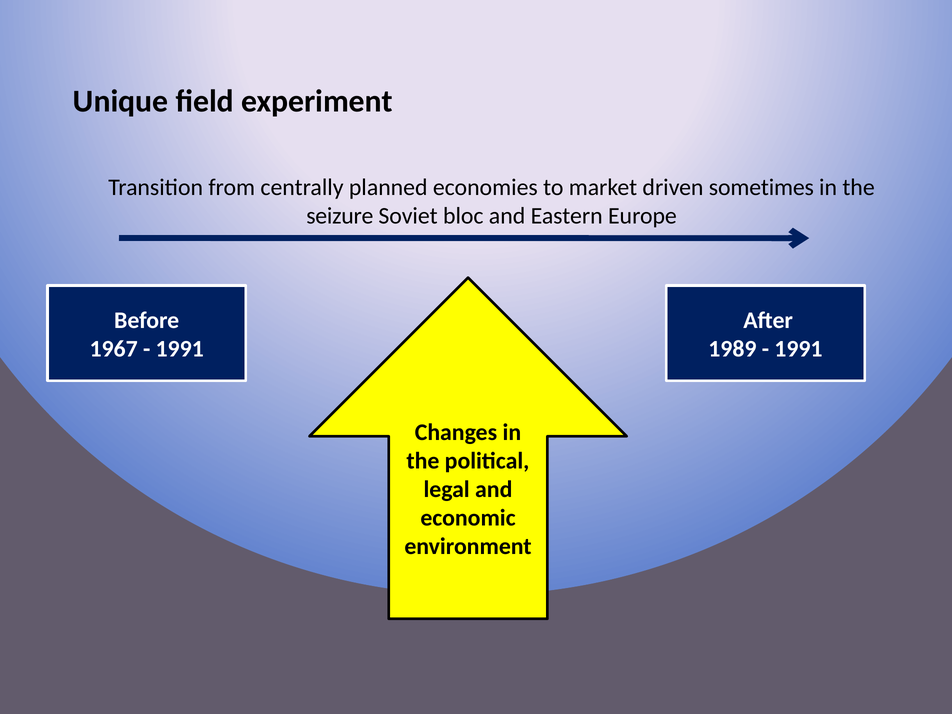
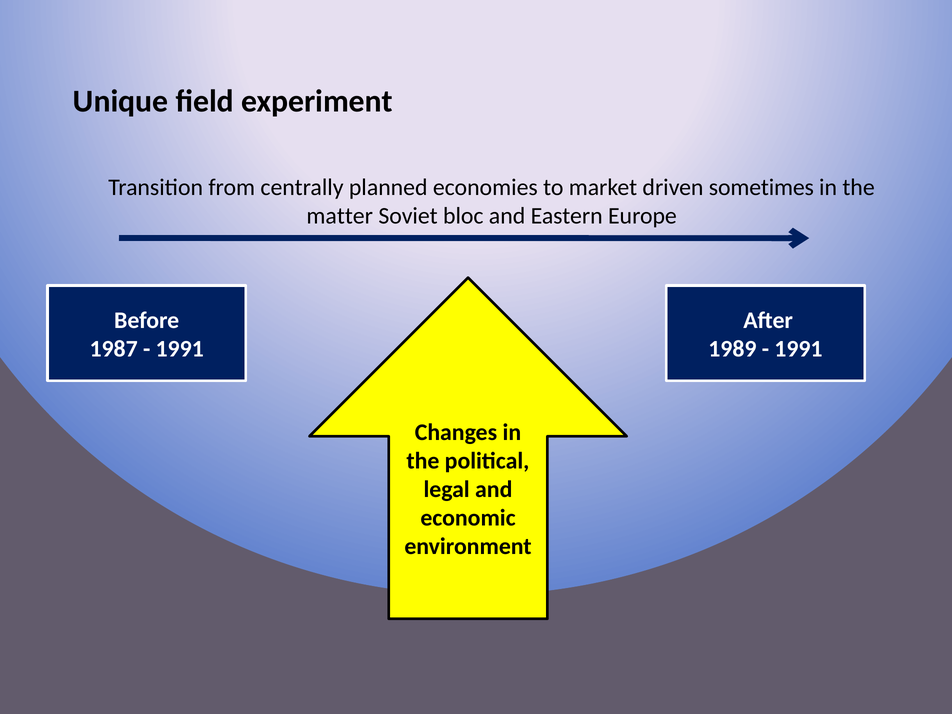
seizure: seizure -> matter (340, 216)
1967: 1967 -> 1987 (114, 349)
